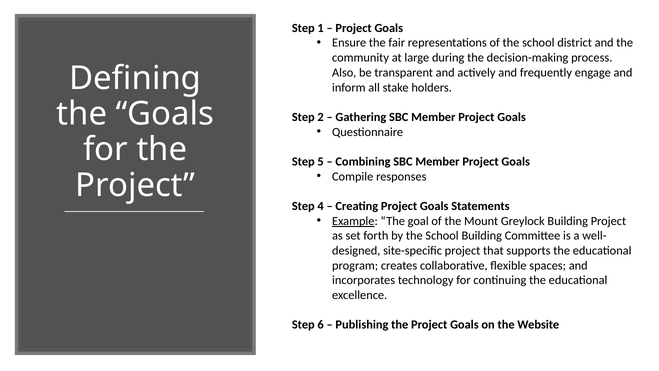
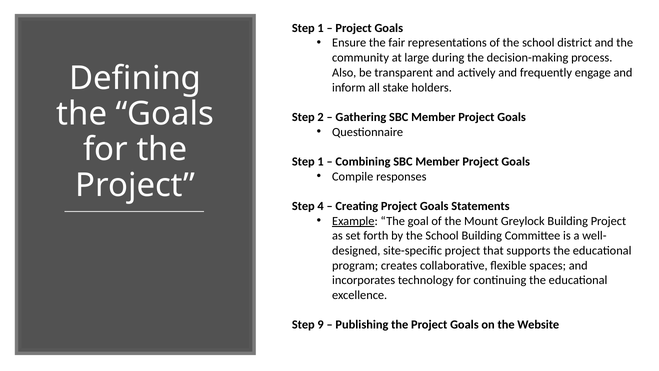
5: 5 -> 1 (321, 161)
6: 6 -> 9 (321, 325)
